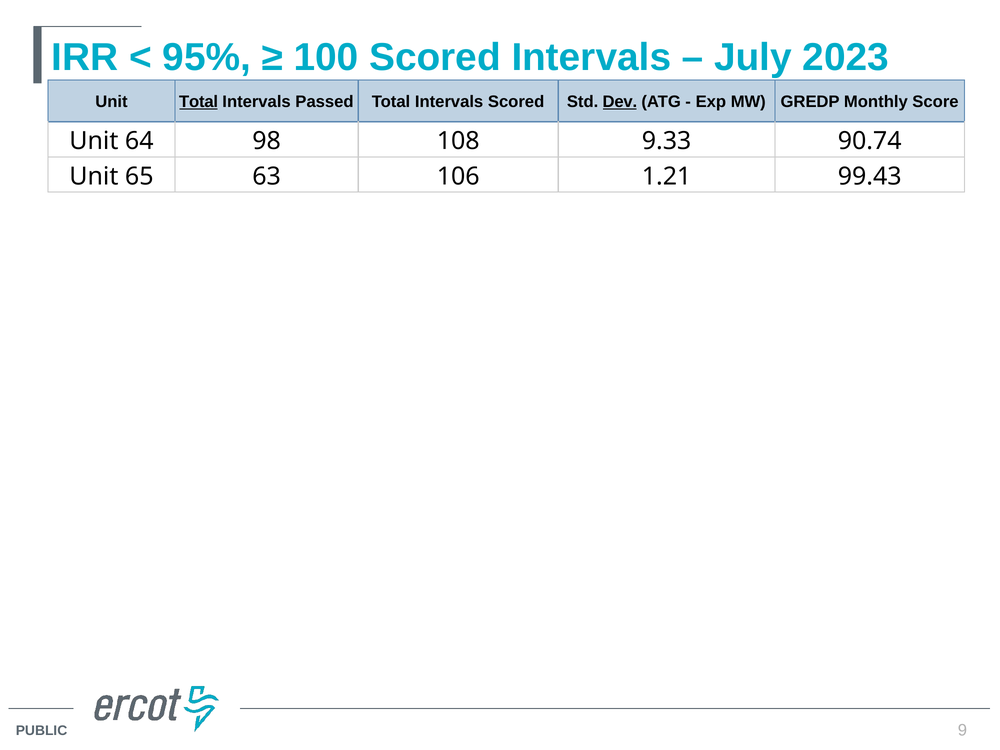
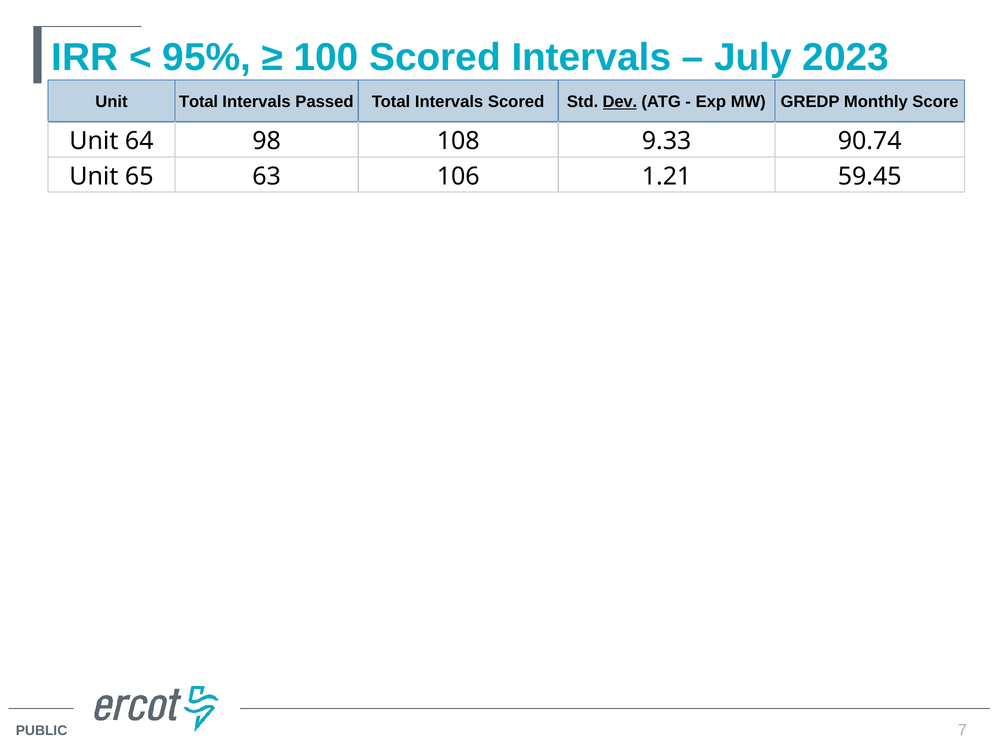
Total underline: present -> none (199, 102)
99.43: 99.43 -> 59.45 (870, 176)
9: 9 -> 7 (963, 730)
